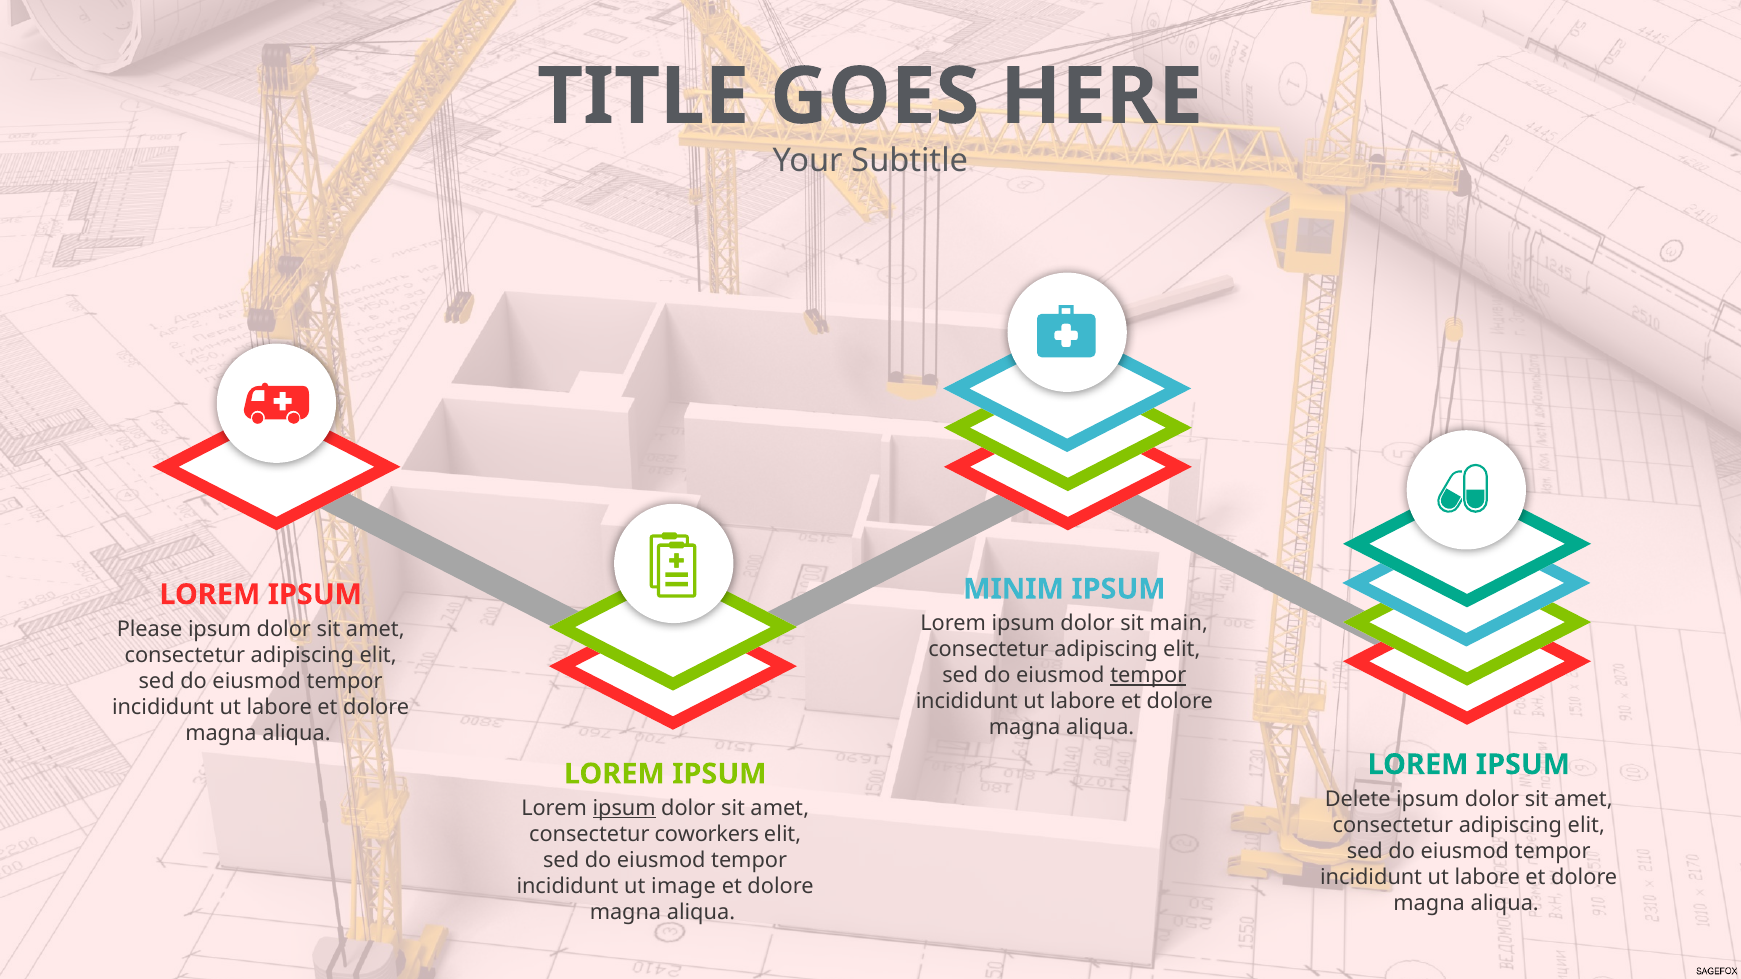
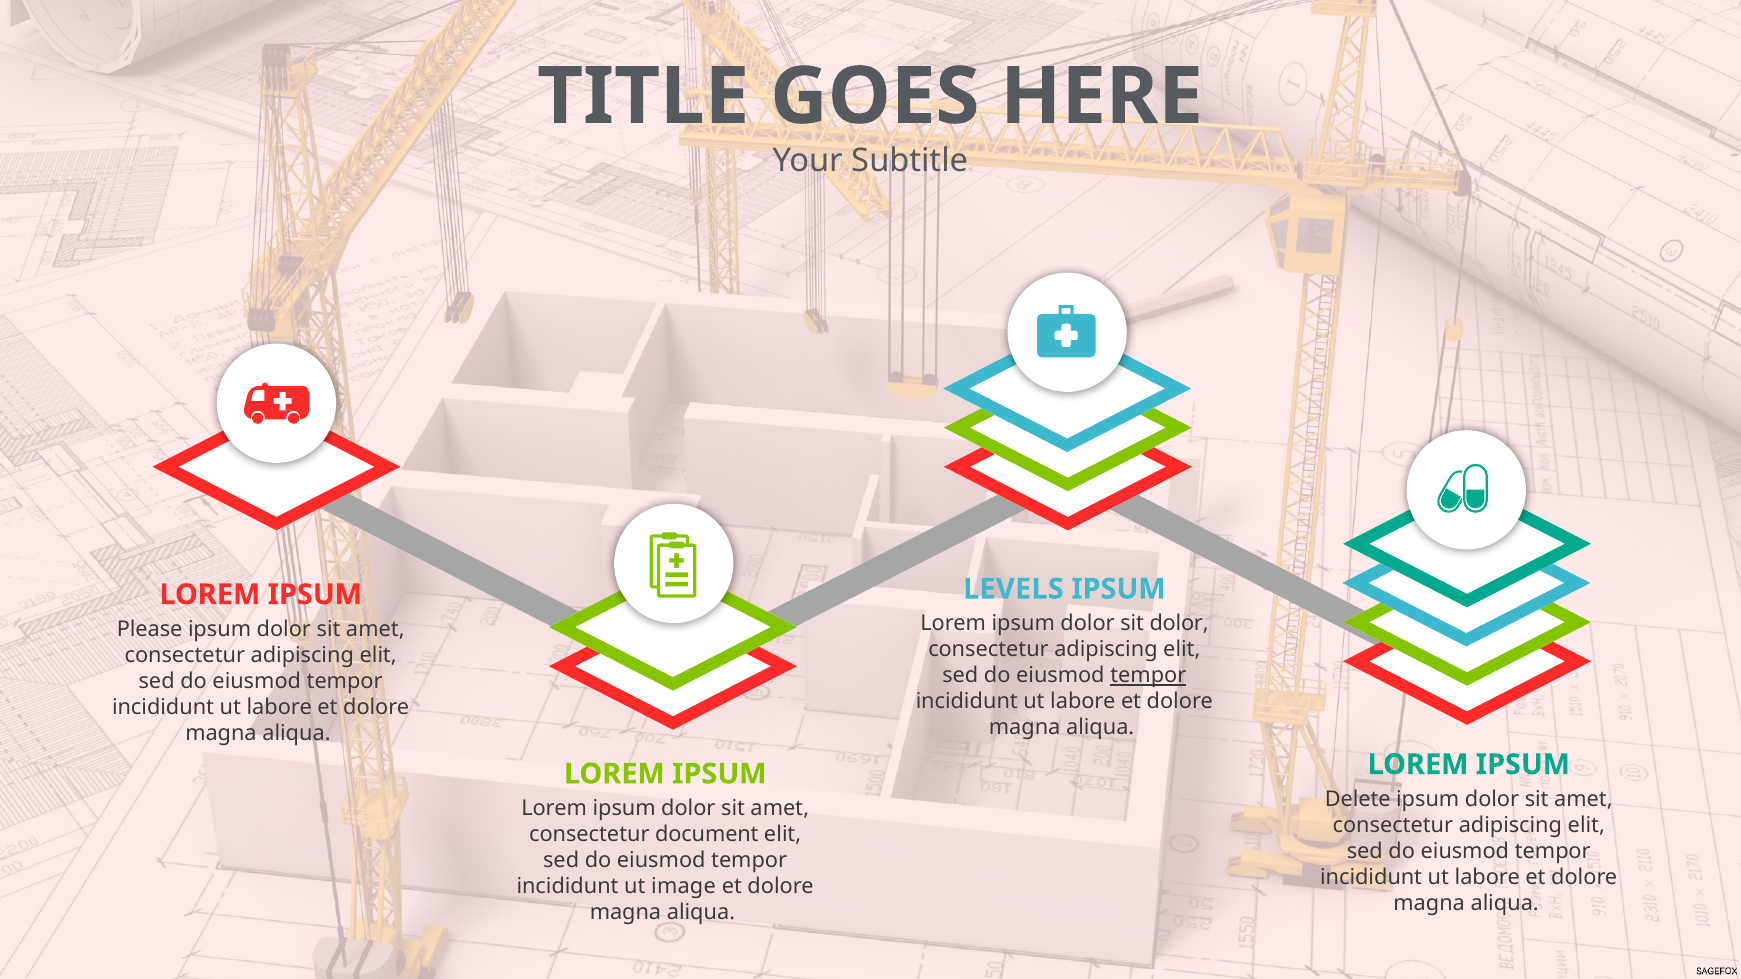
MINIM: MINIM -> LEVELS (1013, 589)
sit main: main -> dolor (1179, 623)
ipsum underline: present -> none (624, 808)
coworkers: coworkers -> document (707, 835)
